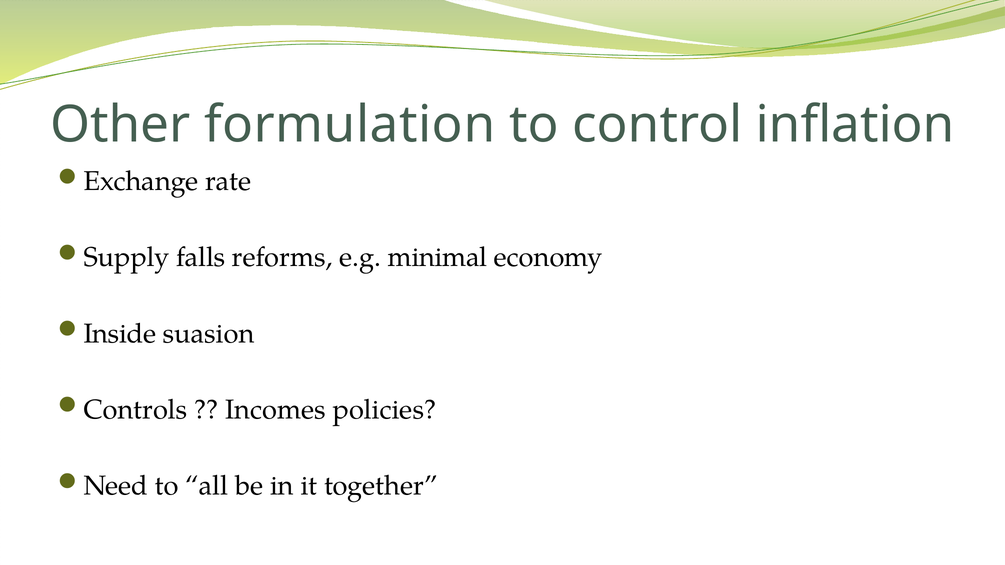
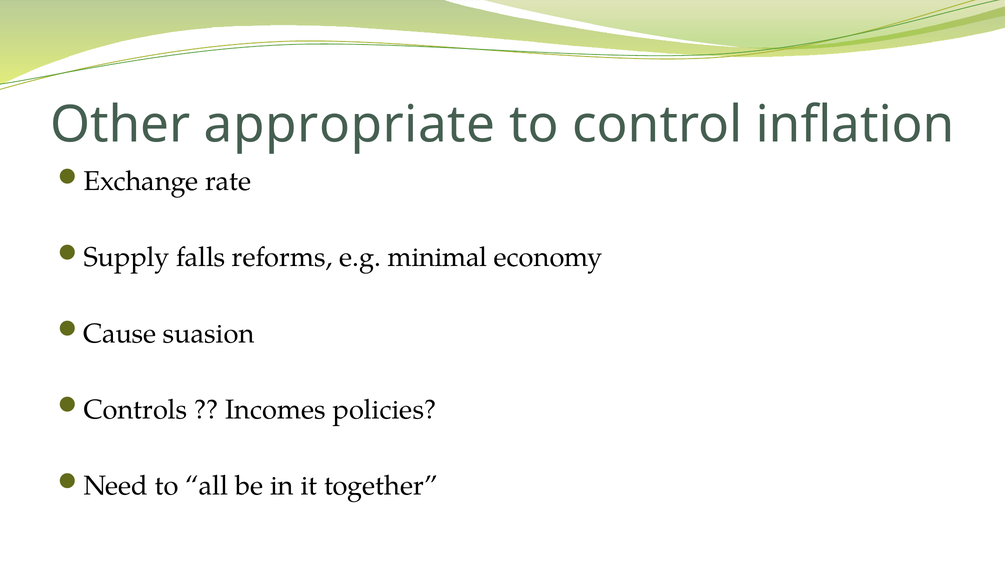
formulation: formulation -> appropriate (350, 125)
Inside: Inside -> Cause (120, 334)
